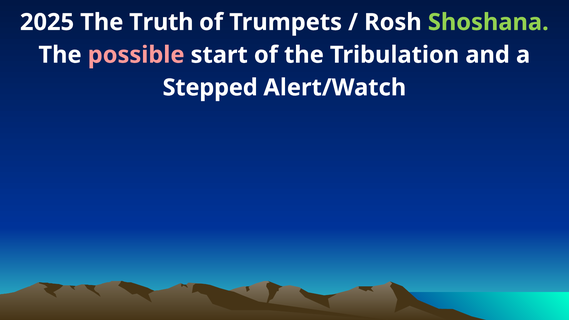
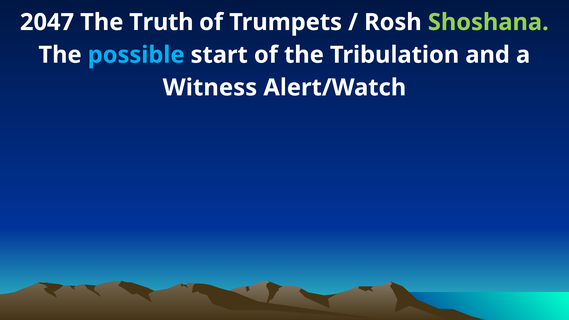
2025: 2025 -> 2047 (47, 22)
possible colour: pink -> light blue (136, 55)
Stepped: Stepped -> Witness (210, 88)
